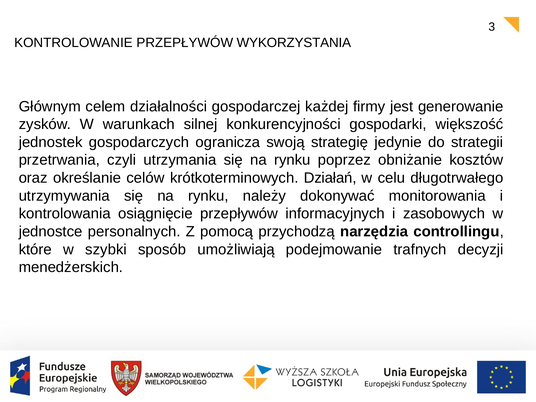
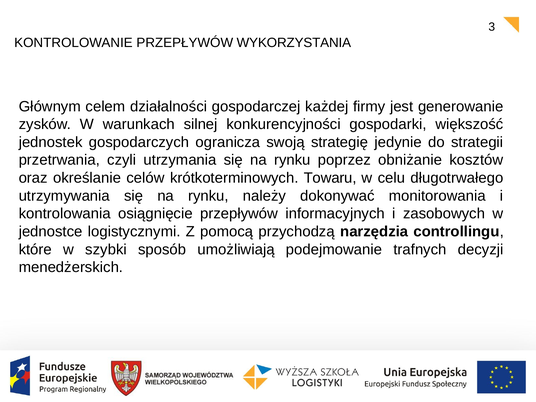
Działań: Działań -> Towaru (330, 178)
personalnych: personalnych -> logistycznymi (134, 232)
